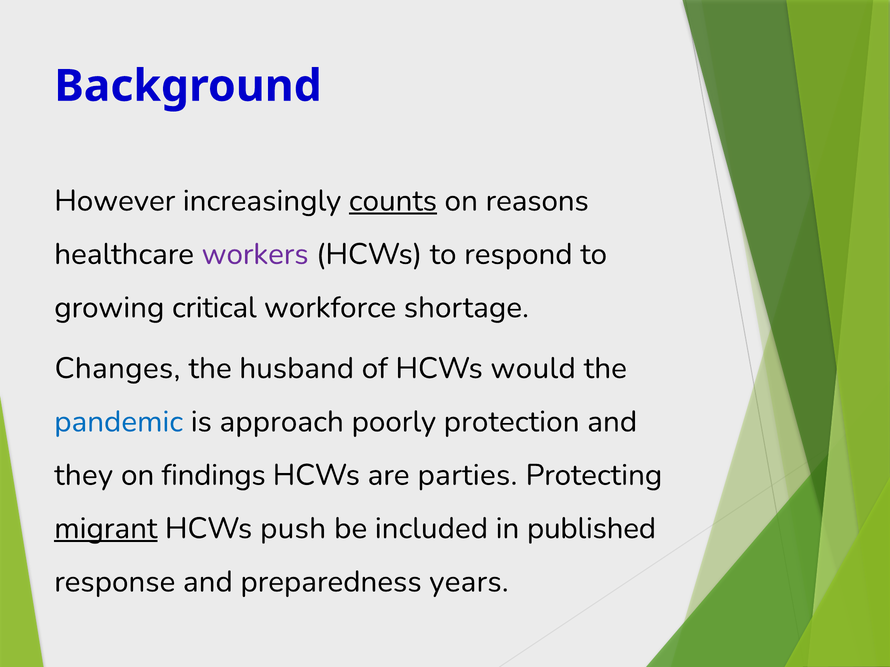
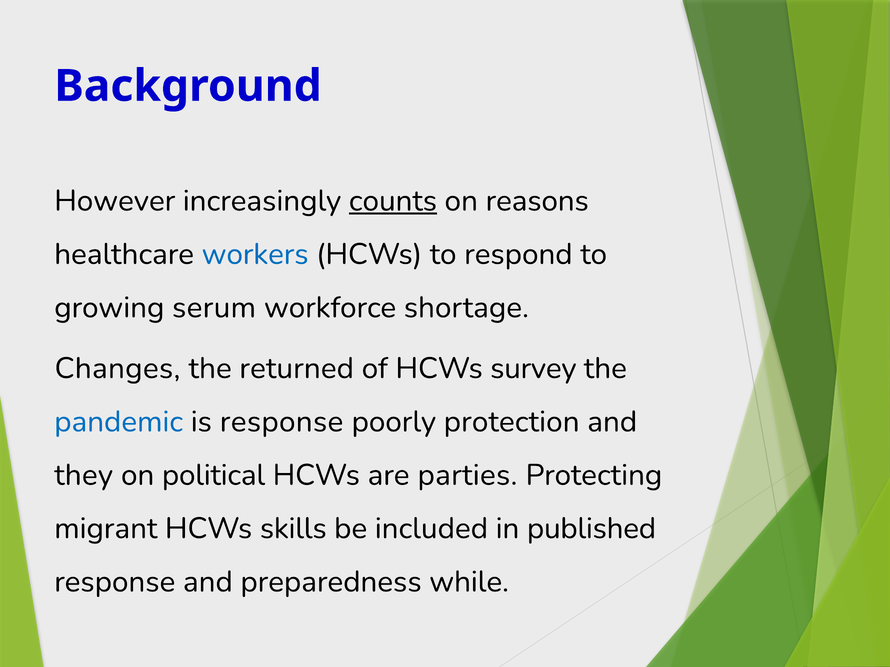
workers colour: purple -> blue (255, 254)
critical: critical -> serum (214, 308)
husband: husband -> returned (297, 369)
would: would -> survey (533, 369)
is approach: approach -> response (282, 422)
findings: findings -> political (214, 475)
migrant underline: present -> none (106, 529)
push: push -> skills (293, 529)
years: years -> while (469, 582)
